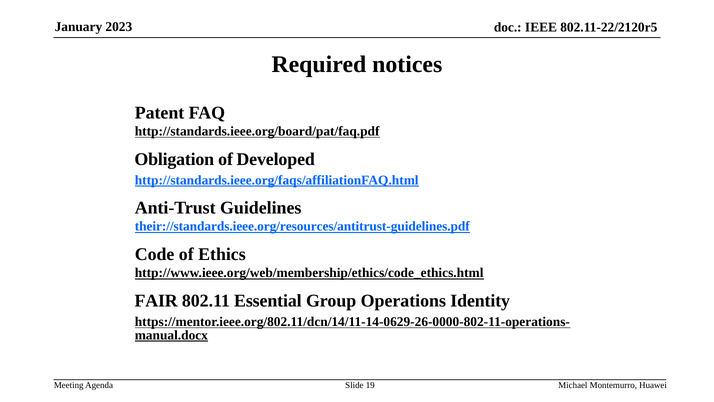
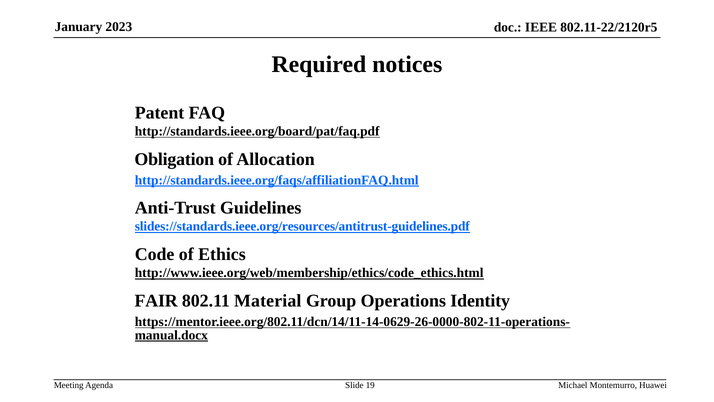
Developed: Developed -> Allocation (276, 159)
their://standards.ieee.org/resources/antitrust-guidelines.pdf: their://standards.ieee.org/resources/antitrust-guidelines.pdf -> slides://standards.ieee.org/resources/antitrust-guidelines.pdf (302, 226)
Essential: Essential -> Material (268, 301)
